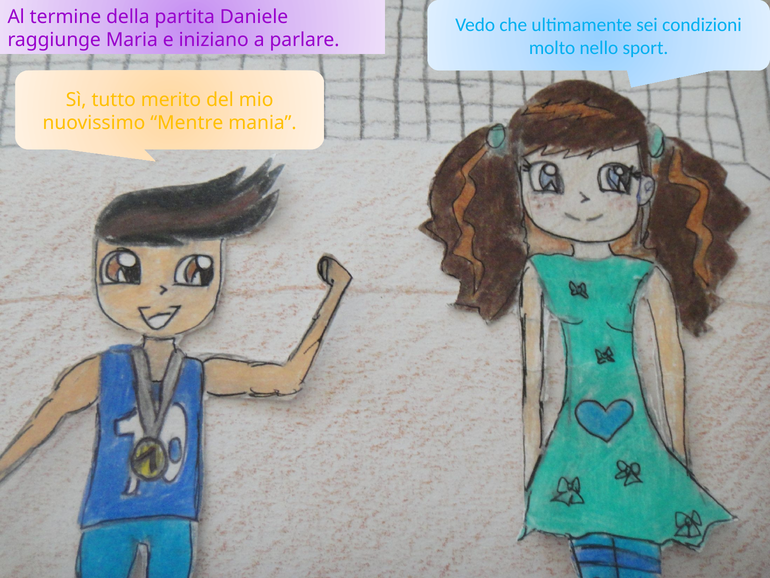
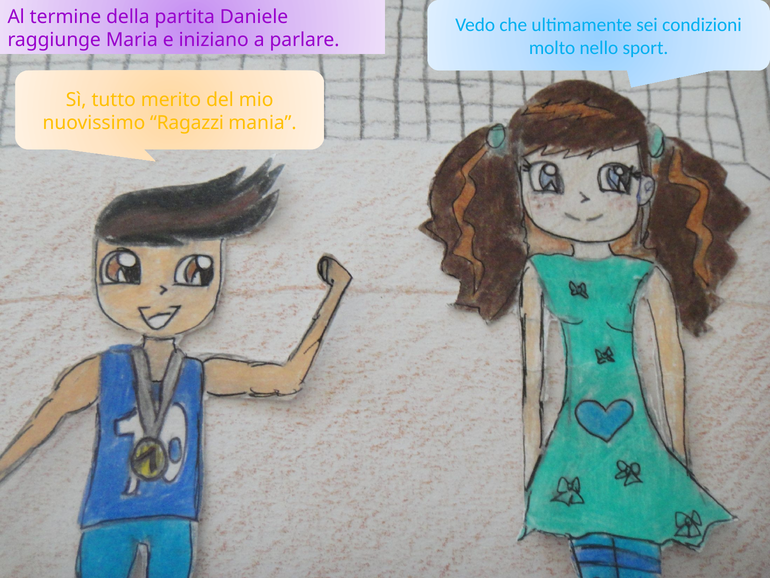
Mentre: Mentre -> Ragazzi (187, 123)
